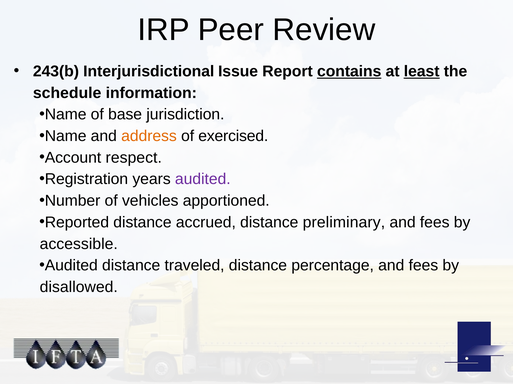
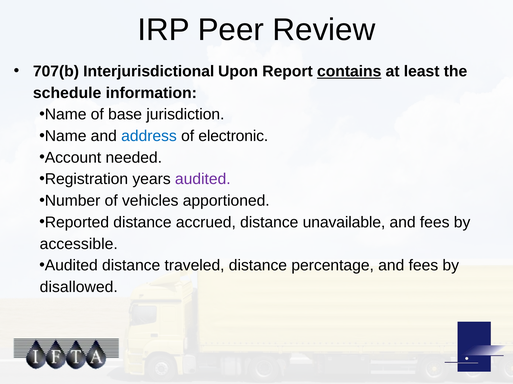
243(b: 243(b -> 707(b (56, 71)
Issue: Issue -> Upon (238, 71)
least underline: present -> none (422, 71)
address colour: orange -> blue (149, 136)
exercised: exercised -> electronic (233, 136)
respect: respect -> needed (134, 158)
preliminary: preliminary -> unavailable (344, 223)
